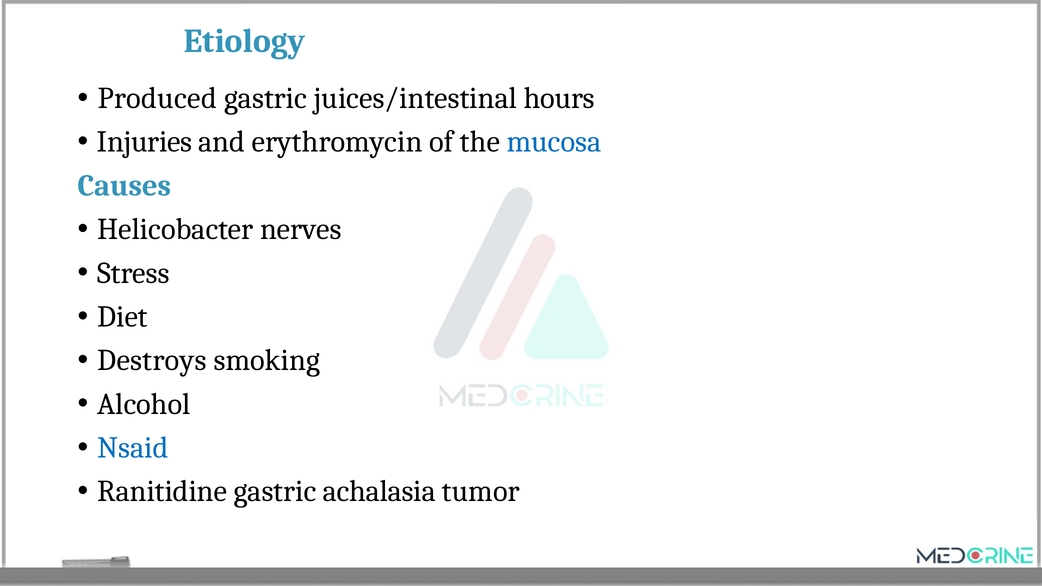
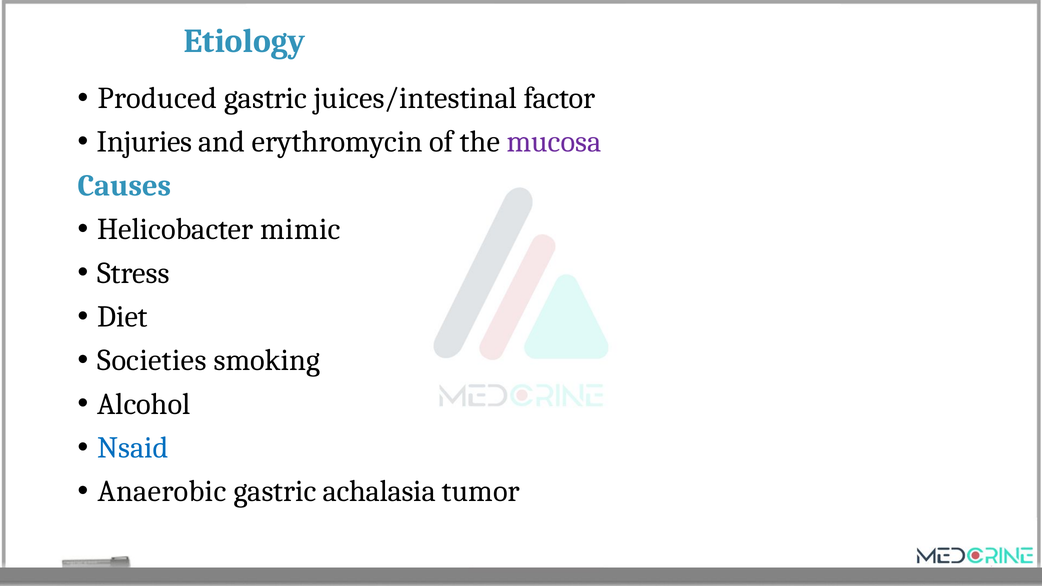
hours: hours -> factor (559, 98)
mucosa colour: blue -> purple (554, 142)
nerves: nerves -> mimic (301, 229)
Destroys: Destroys -> Societies (152, 360)
Ranitidine: Ranitidine -> Anaerobic (162, 492)
